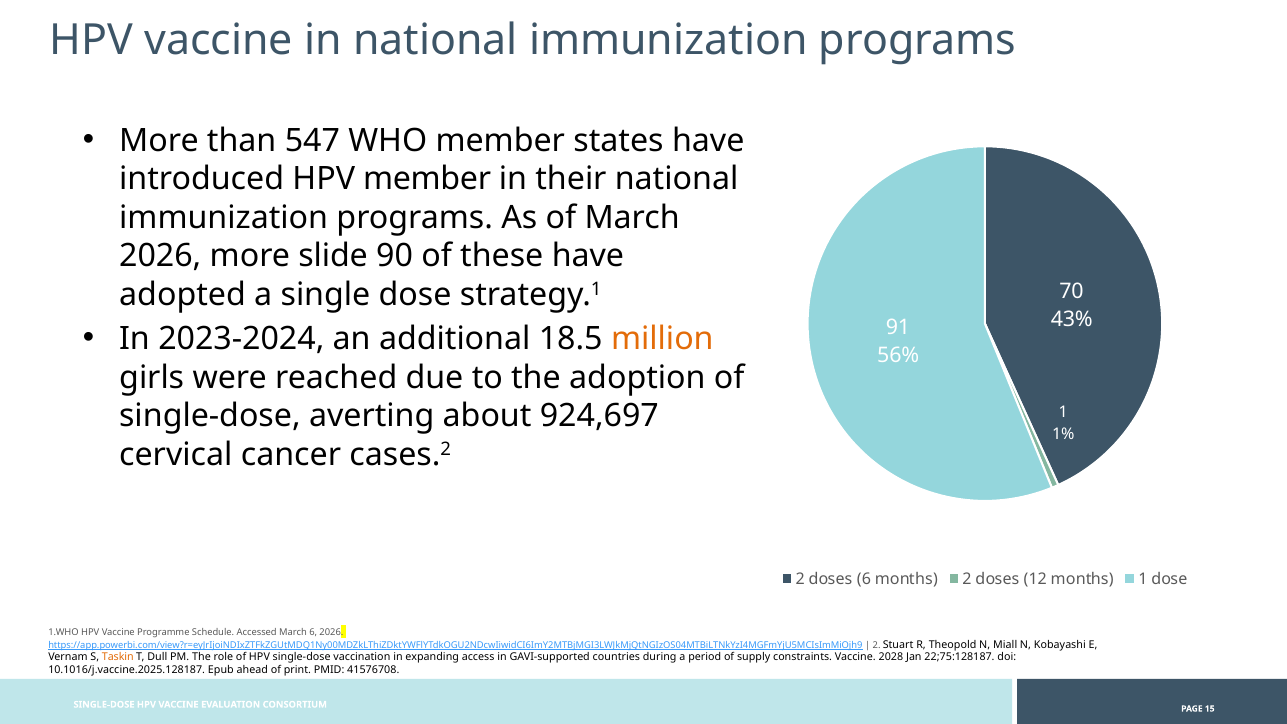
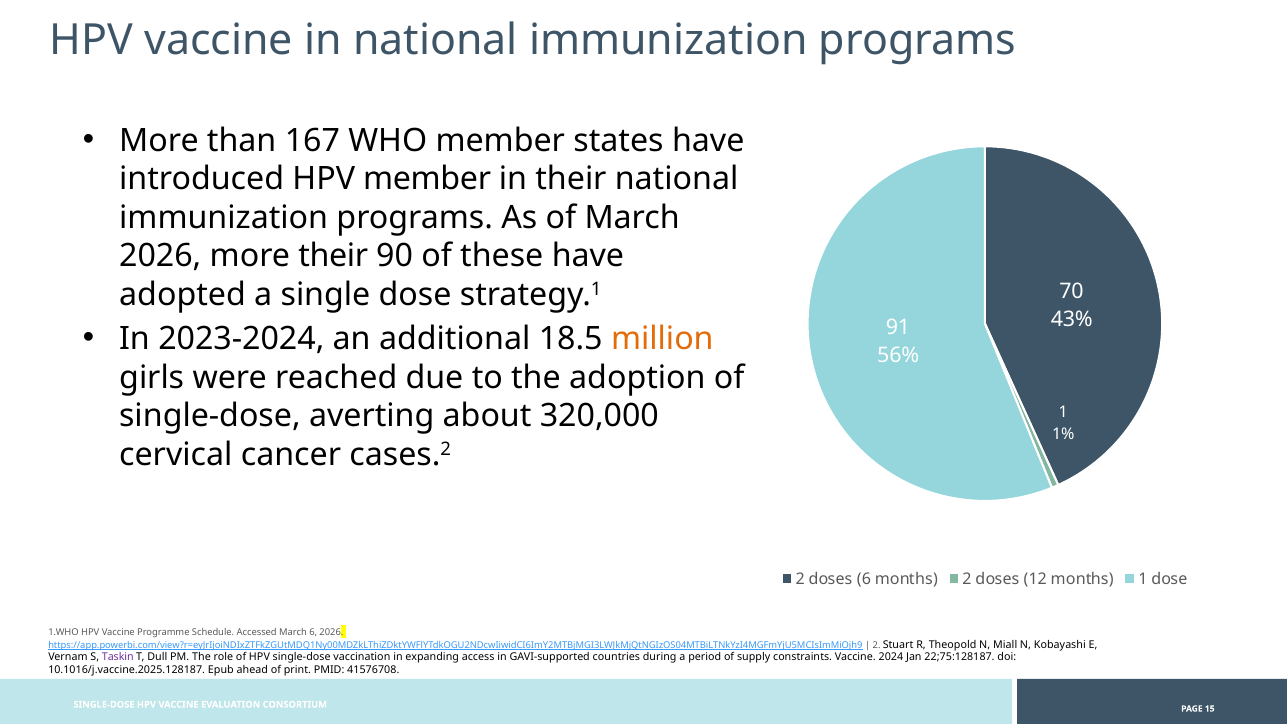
547: 547 -> 167 (312, 140)
more slide: slide -> their (333, 256)
924,697: 924,697 -> 320,000 (599, 416)
Taskin colour: orange -> purple (118, 657)
2028: 2028 -> 2024 (891, 657)
